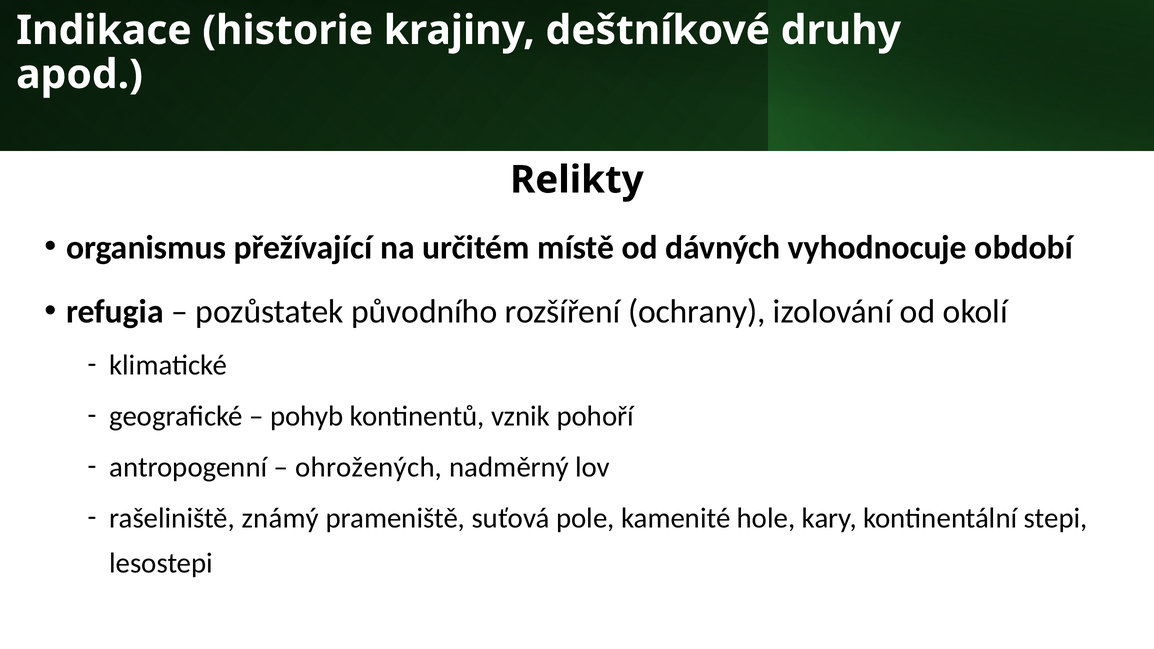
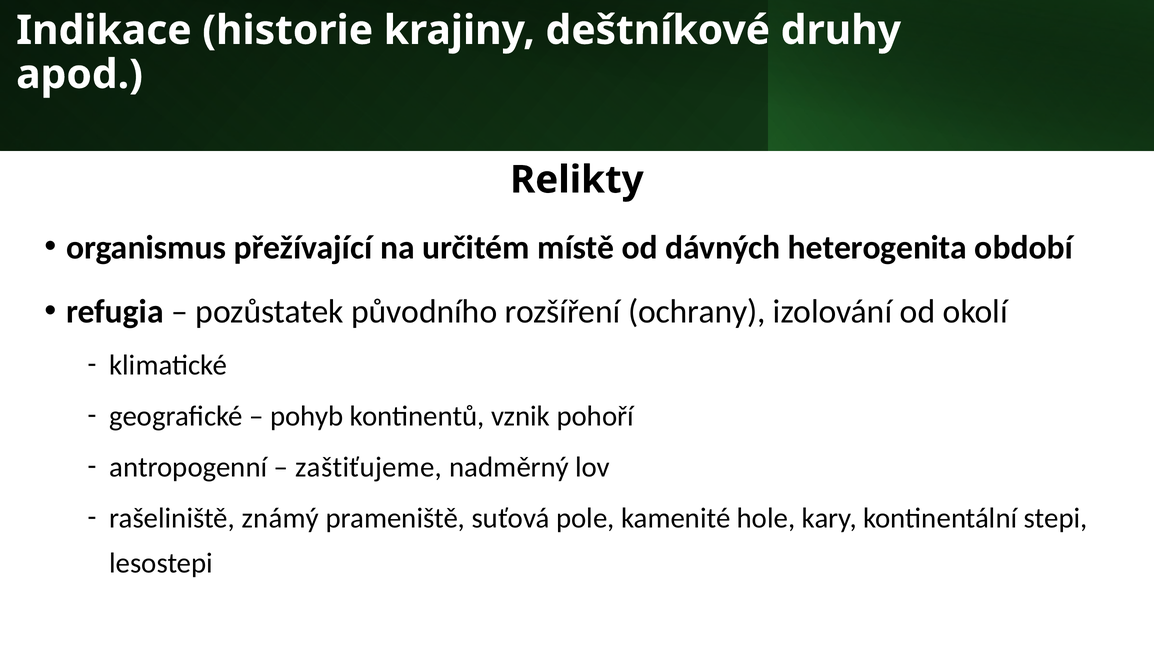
vyhodnocuje: vyhodnocuje -> heterogenita (877, 247)
ohrožených: ohrožených -> zaštiťujeme (369, 467)
